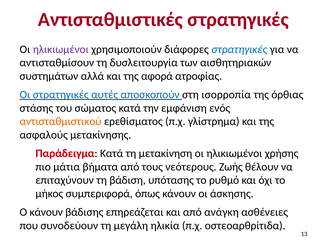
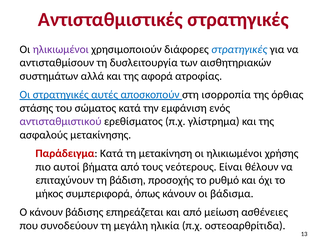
αντισταθμιστικού colour: orange -> purple (61, 122)
μάτια: μάτια -> αυτοί (67, 167)
Ζωής: Ζωής -> Είναι (231, 167)
υπότασης: υπότασης -> προσοχής (171, 180)
άσκησης: άσκησης -> βάδισμα (232, 194)
ανάγκη: ανάγκη -> μείωση (222, 212)
